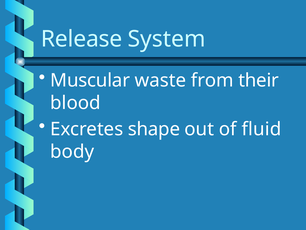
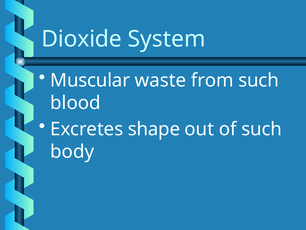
Release: Release -> Dioxide (82, 39)
from their: their -> such (259, 80)
of fluid: fluid -> such (262, 129)
